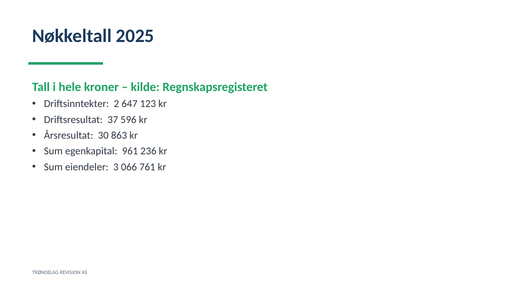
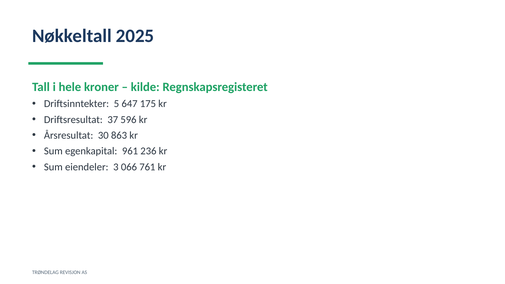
2: 2 -> 5 (116, 104)
123: 123 -> 175 (148, 104)
